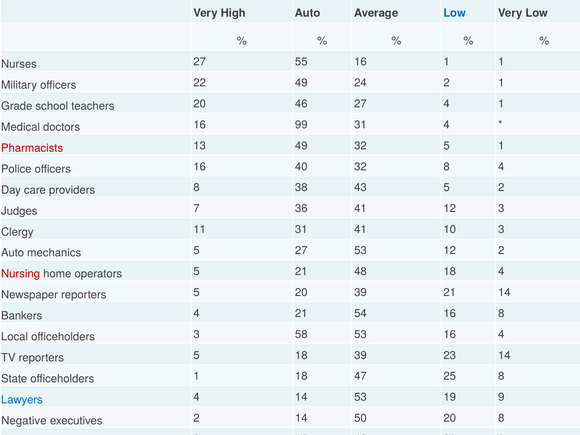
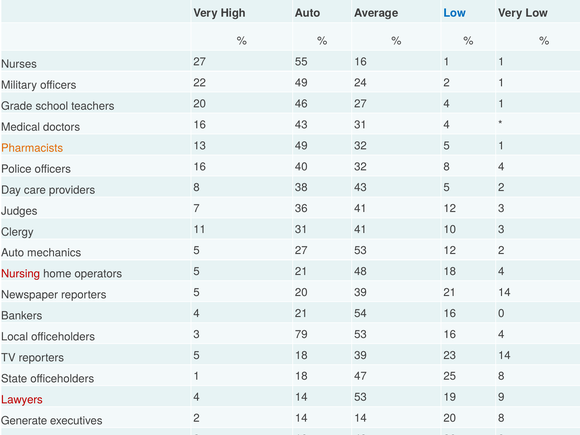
16 99: 99 -> 43 (301, 125)
Pharmacists colour: red -> orange (32, 148)
16 8: 8 -> 0 (501, 313)
58: 58 -> 79 (301, 334)
Lawyers colour: blue -> red (22, 400)
Negative: Negative -> Generate (24, 421)
14 50: 50 -> 14 (360, 418)
